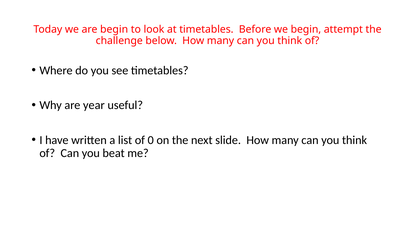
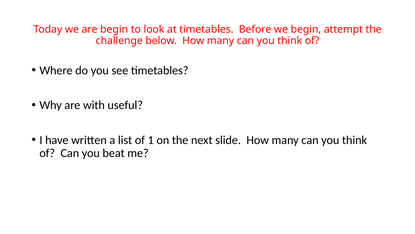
year: year -> with (94, 105)
0: 0 -> 1 (151, 140)
